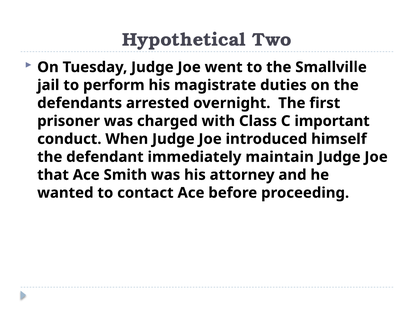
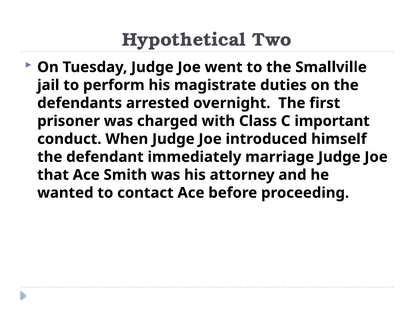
maintain: maintain -> marriage (280, 157)
